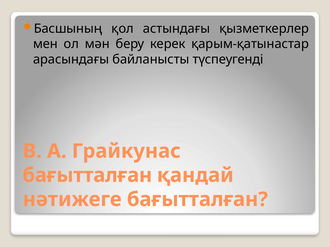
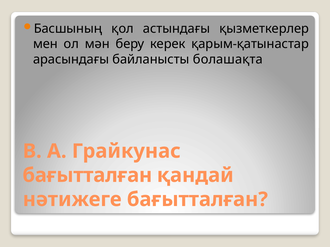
түспеугенді: түспеугенді -> болашақта (228, 60)
